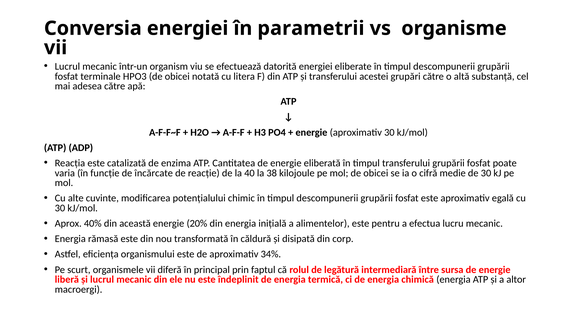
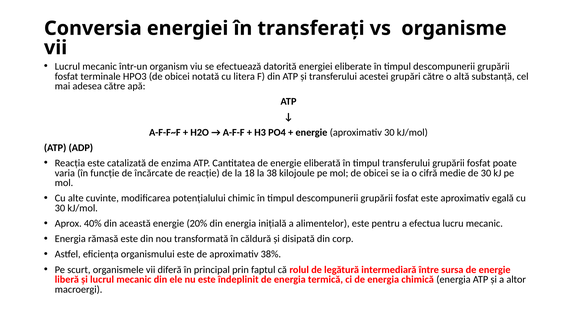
parametrii: parametrii -> transferați (311, 28)
40: 40 -> 18 (249, 173)
34%: 34% -> 38% (271, 254)
